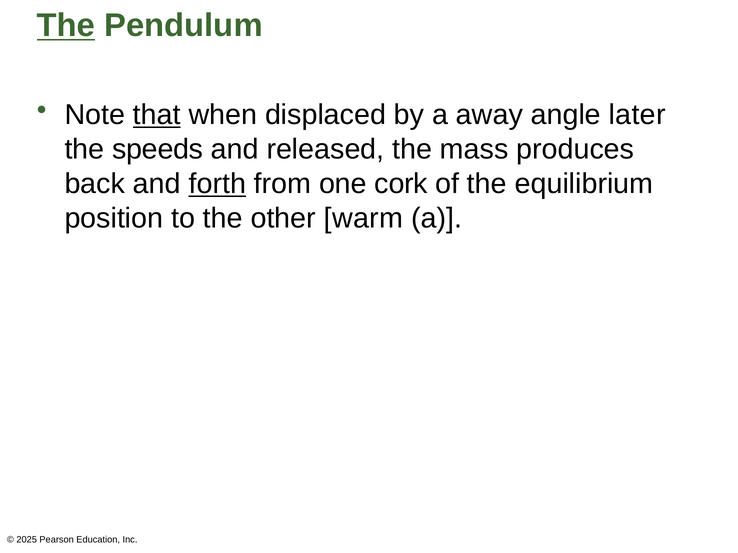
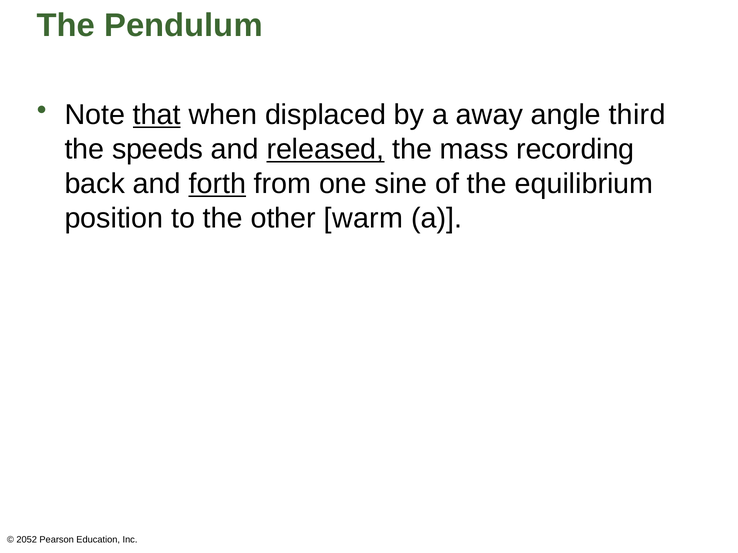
The underline: present -> none (66, 26)
later: later -> third (637, 115)
released underline: none -> present (325, 150)
produces: produces -> recording (575, 150)
cork: cork -> sine (401, 184)
2025: 2025 -> 2052 (27, 540)
